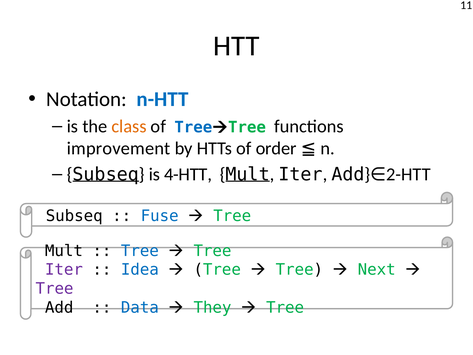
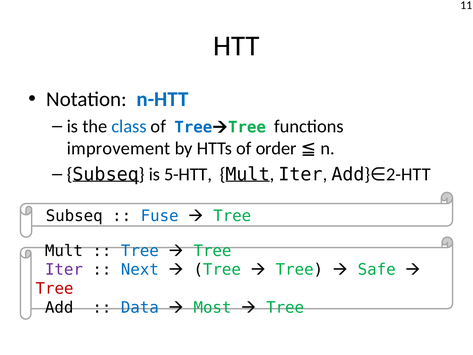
class colour: orange -> blue (129, 126)
4-HTT: 4-HTT -> 5-HTT (188, 174)
Idea: Idea -> Next (140, 270)
Next: Next -> Safe (377, 270)
Tree colour: purple -> red (55, 288)
They: They -> Most (212, 307)
